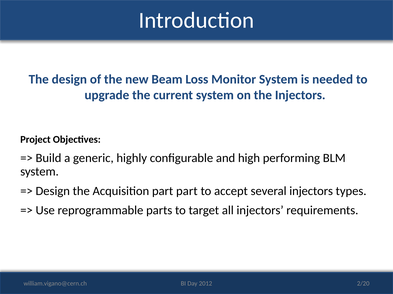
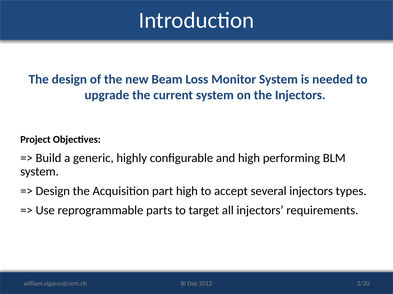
part part: part -> high (187, 191)
